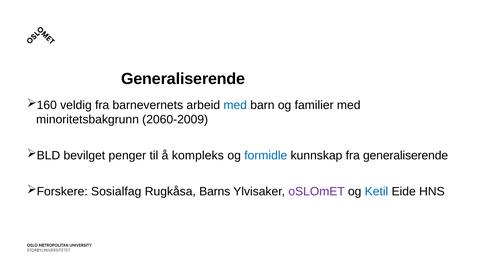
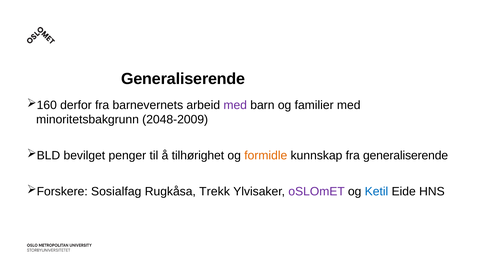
veldig: veldig -> derfor (76, 105)
med colour: blue -> purple (235, 105)
2060-2009: 2060-2009 -> 2048-2009 (175, 120)
kompleks: kompleks -> tilhørighet (198, 156)
formidle colour: blue -> orange (266, 156)
Barns: Barns -> Trekk (215, 192)
